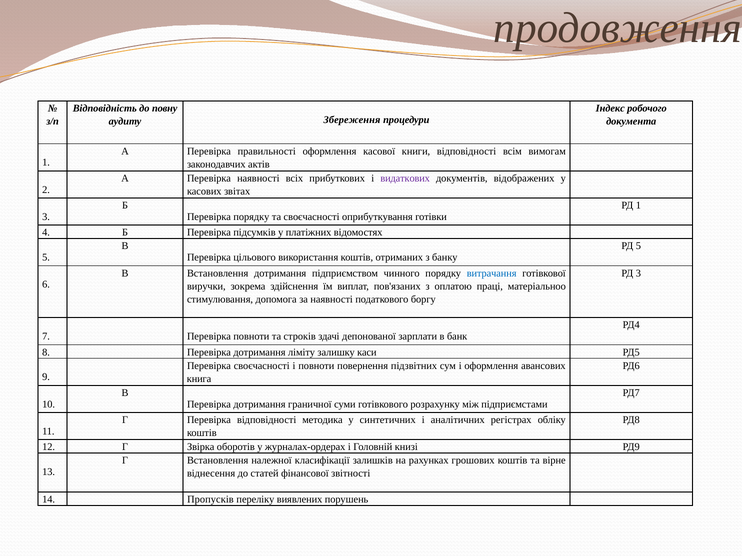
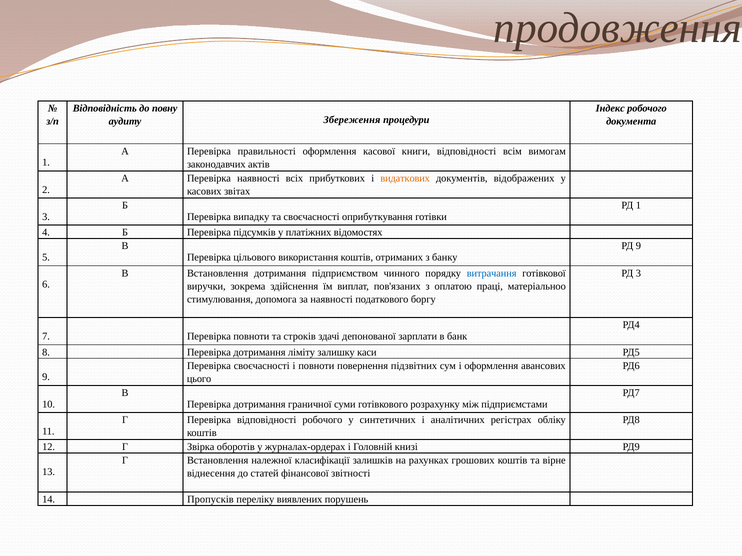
видаткових colour: purple -> orange (405, 178)
Перевірка порядку: порядку -> випадку (251, 217)
РД 5: 5 -> 9 (638, 246)
книга: книга -> цього (199, 379)
відповідності методика: методика -> робочого (322, 420)
